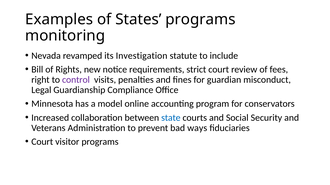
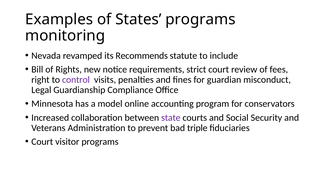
Investigation: Investigation -> Recommends (142, 56)
state colour: blue -> purple (171, 118)
ways: ways -> triple (197, 128)
